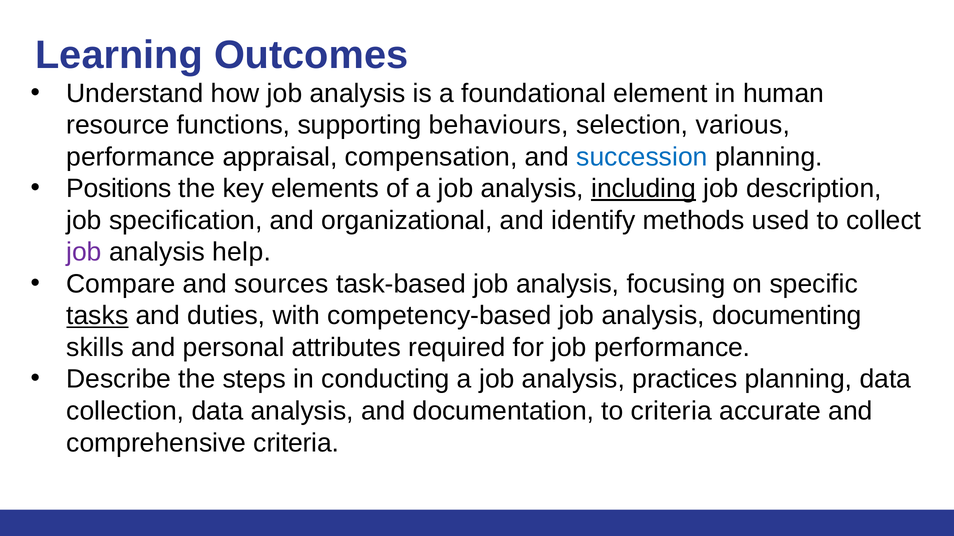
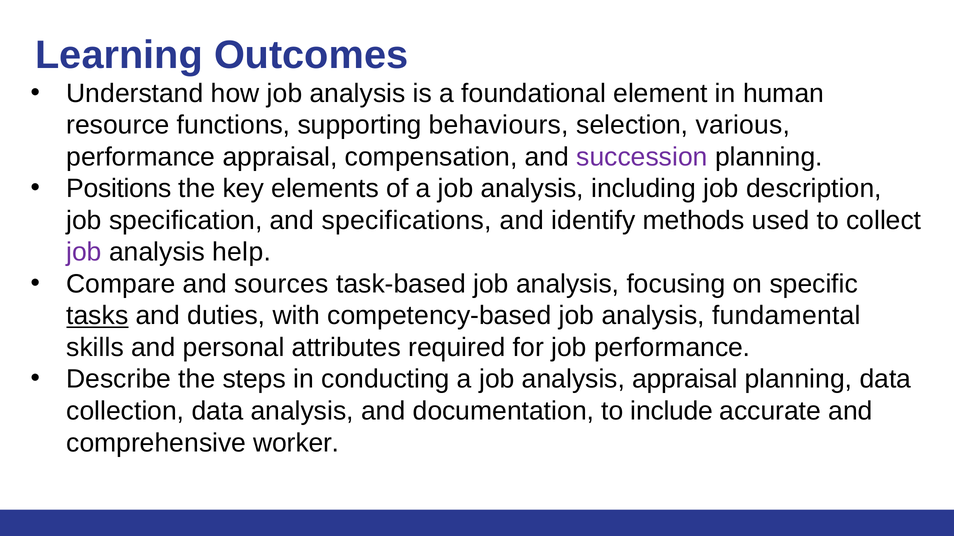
succession colour: blue -> purple (642, 157)
including underline: present -> none (644, 189)
organizational: organizational -> specifications (407, 221)
documenting: documenting -> fundamental (786, 316)
analysis practices: practices -> appraisal (685, 380)
to criteria: criteria -> include (672, 411)
comprehensive criteria: criteria -> worker (296, 443)
